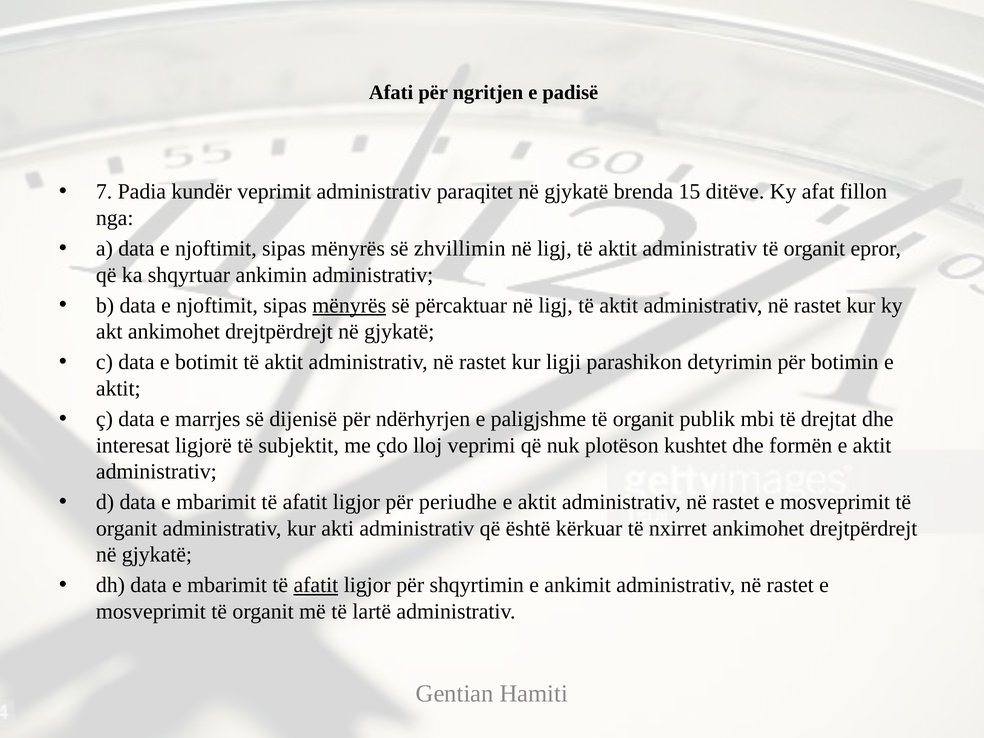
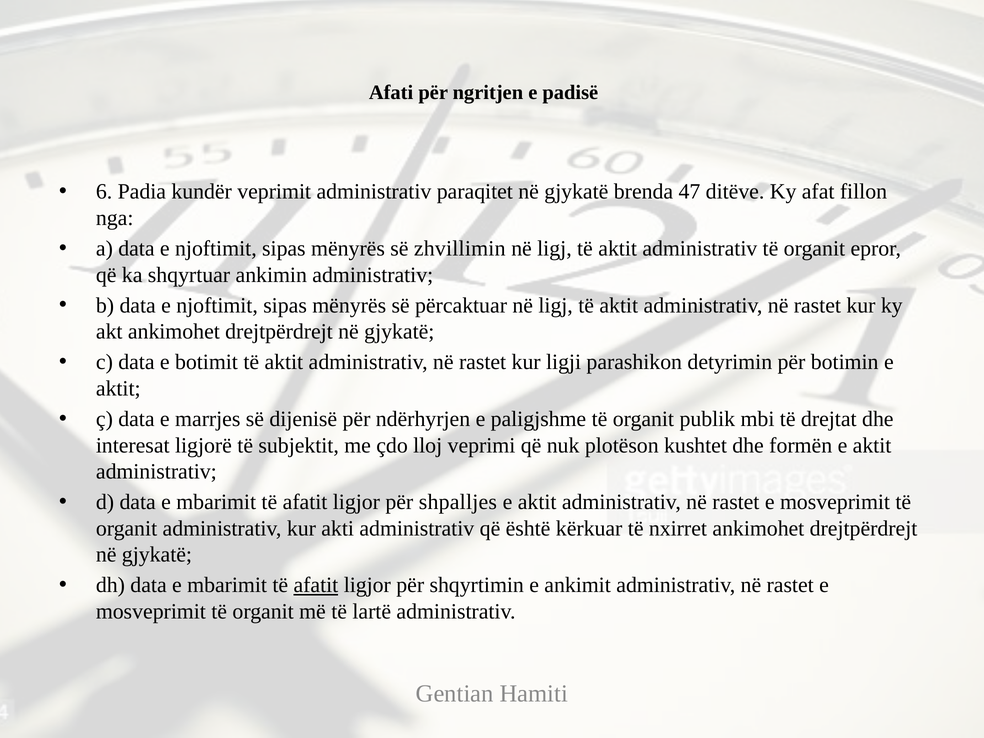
7: 7 -> 6 (104, 192)
15: 15 -> 47 (689, 192)
mënyrës underline: present -> none (349, 305)
periudhe: periudhe -> shpalljes (458, 502)
